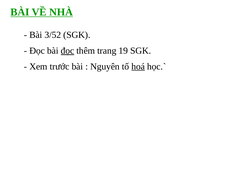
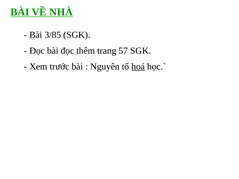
3/52: 3/52 -> 3/85 (53, 35)
đọc underline: present -> none (67, 51)
19: 19 -> 57 (123, 51)
